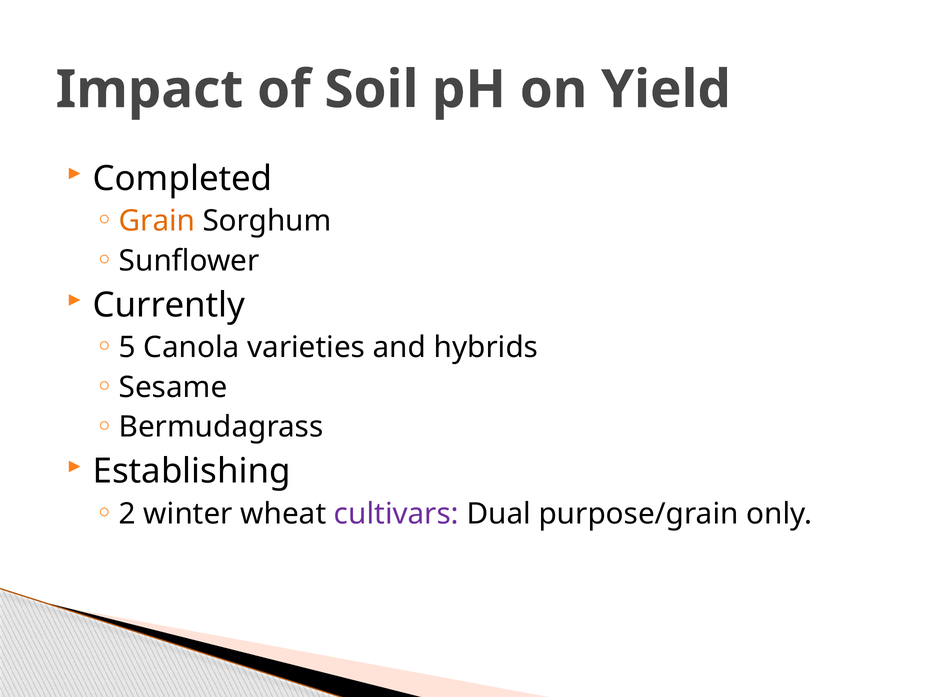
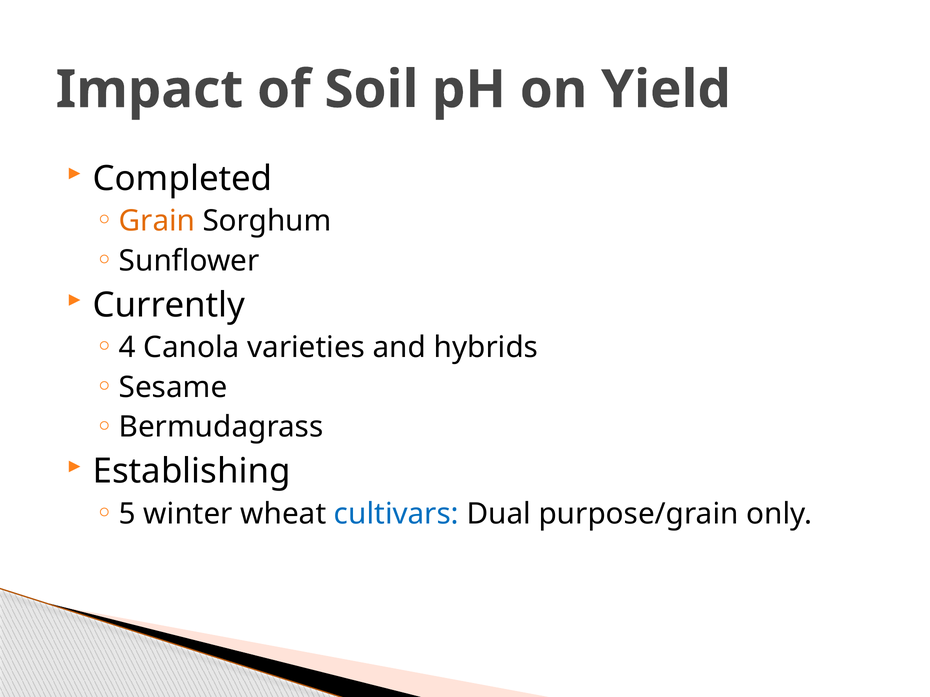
5: 5 -> 4 (127, 348)
2: 2 -> 5 (127, 514)
cultivars colour: purple -> blue (396, 514)
